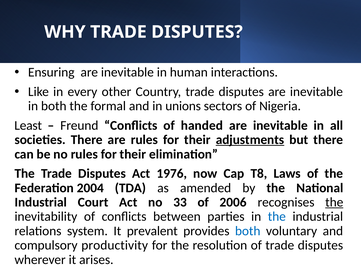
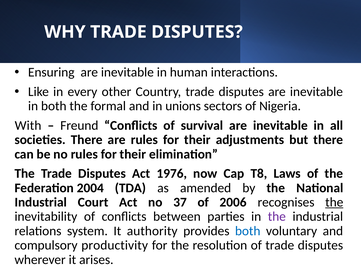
Least: Least -> With (28, 125)
handed: handed -> survival (202, 125)
adjustments underline: present -> none (250, 140)
33: 33 -> 37 (180, 202)
the colour: blue -> purple (277, 216)
prevalent: prevalent -> authority (152, 231)
